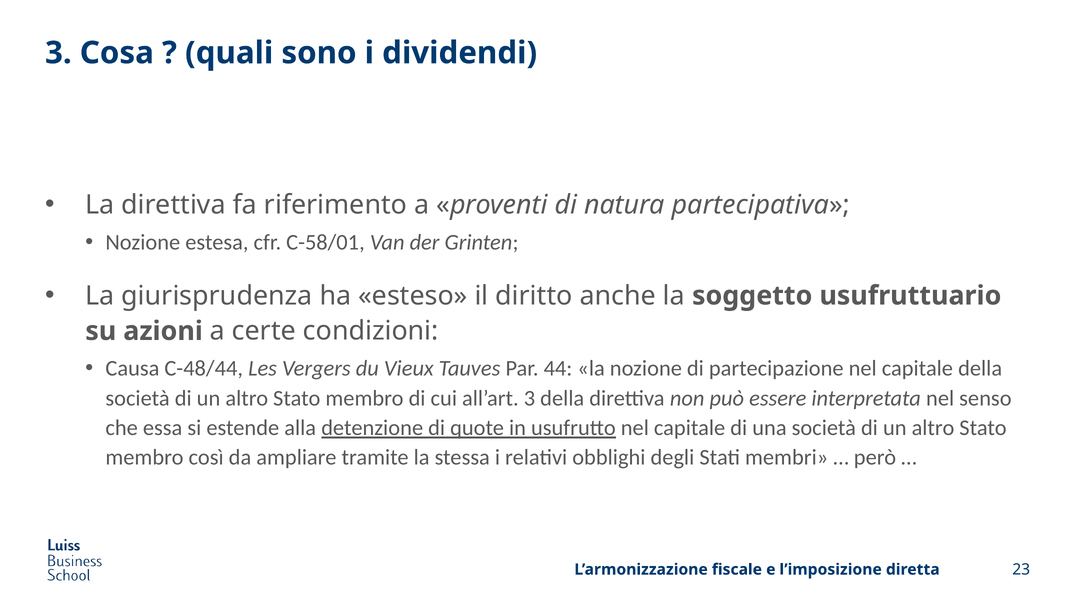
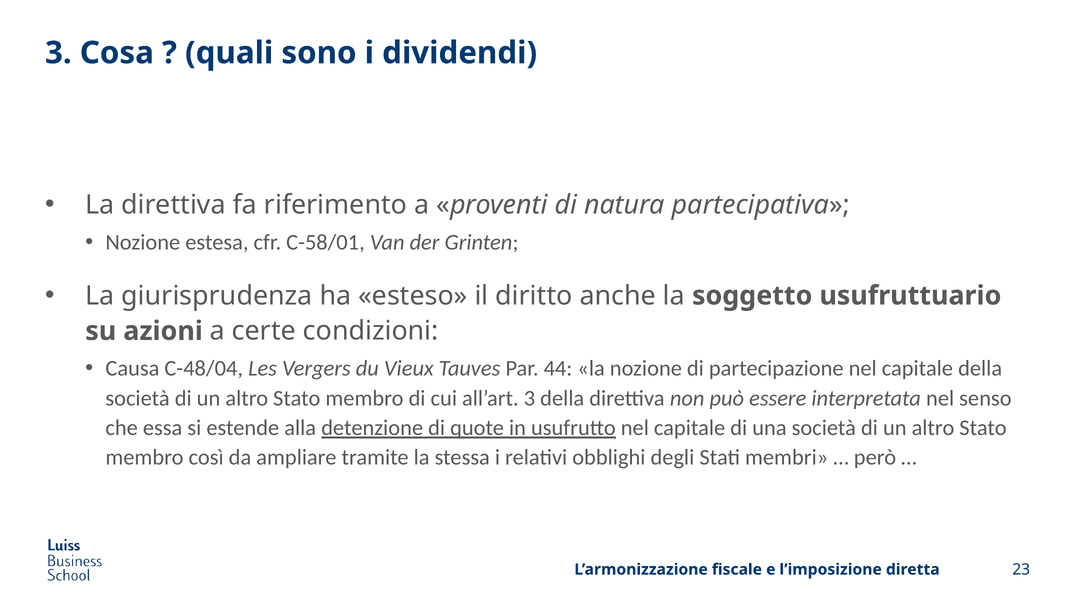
C-48/44: C-48/44 -> C-48/04 (204, 369)
